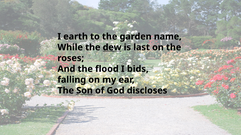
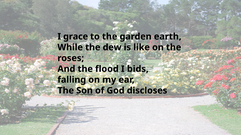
earth: earth -> grace (76, 37)
name: name -> earth (168, 37)
dew underline: present -> none (112, 48)
last: last -> like (142, 48)
